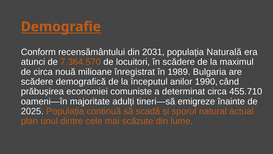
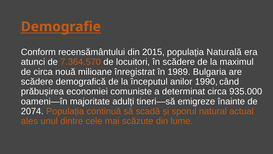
2031: 2031 -> 2015 (153, 52)
455.710: 455.710 -> 935.000 (246, 91)
2025: 2025 -> 2074 (32, 111)
plan: plan -> ales (29, 121)
